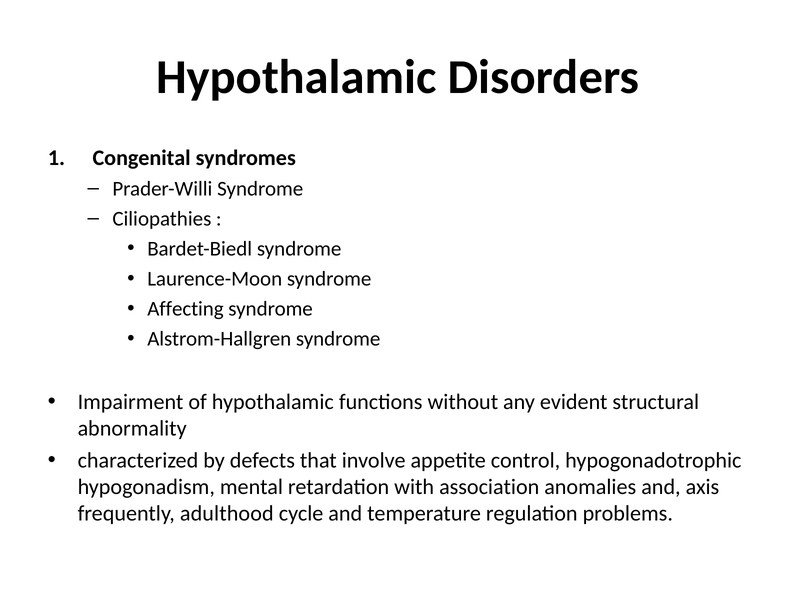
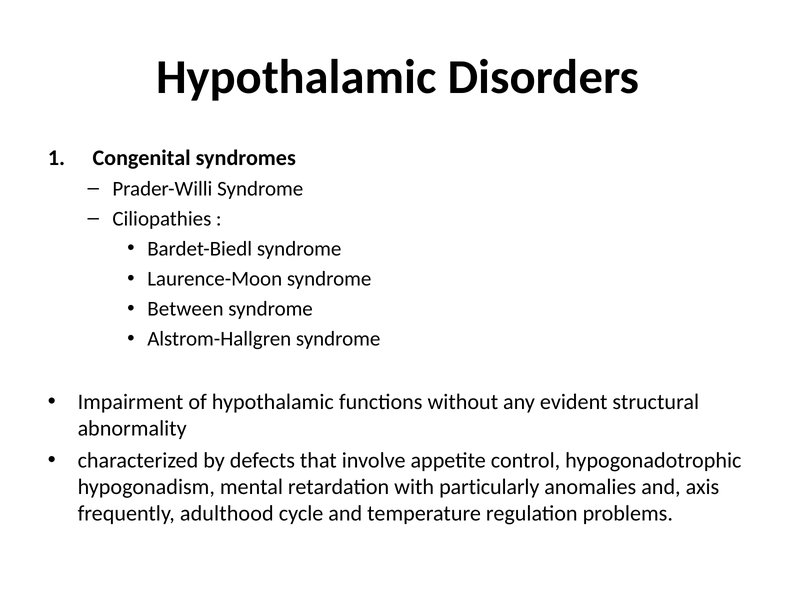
Affecting: Affecting -> Between (185, 309)
association: association -> particularly (489, 487)
